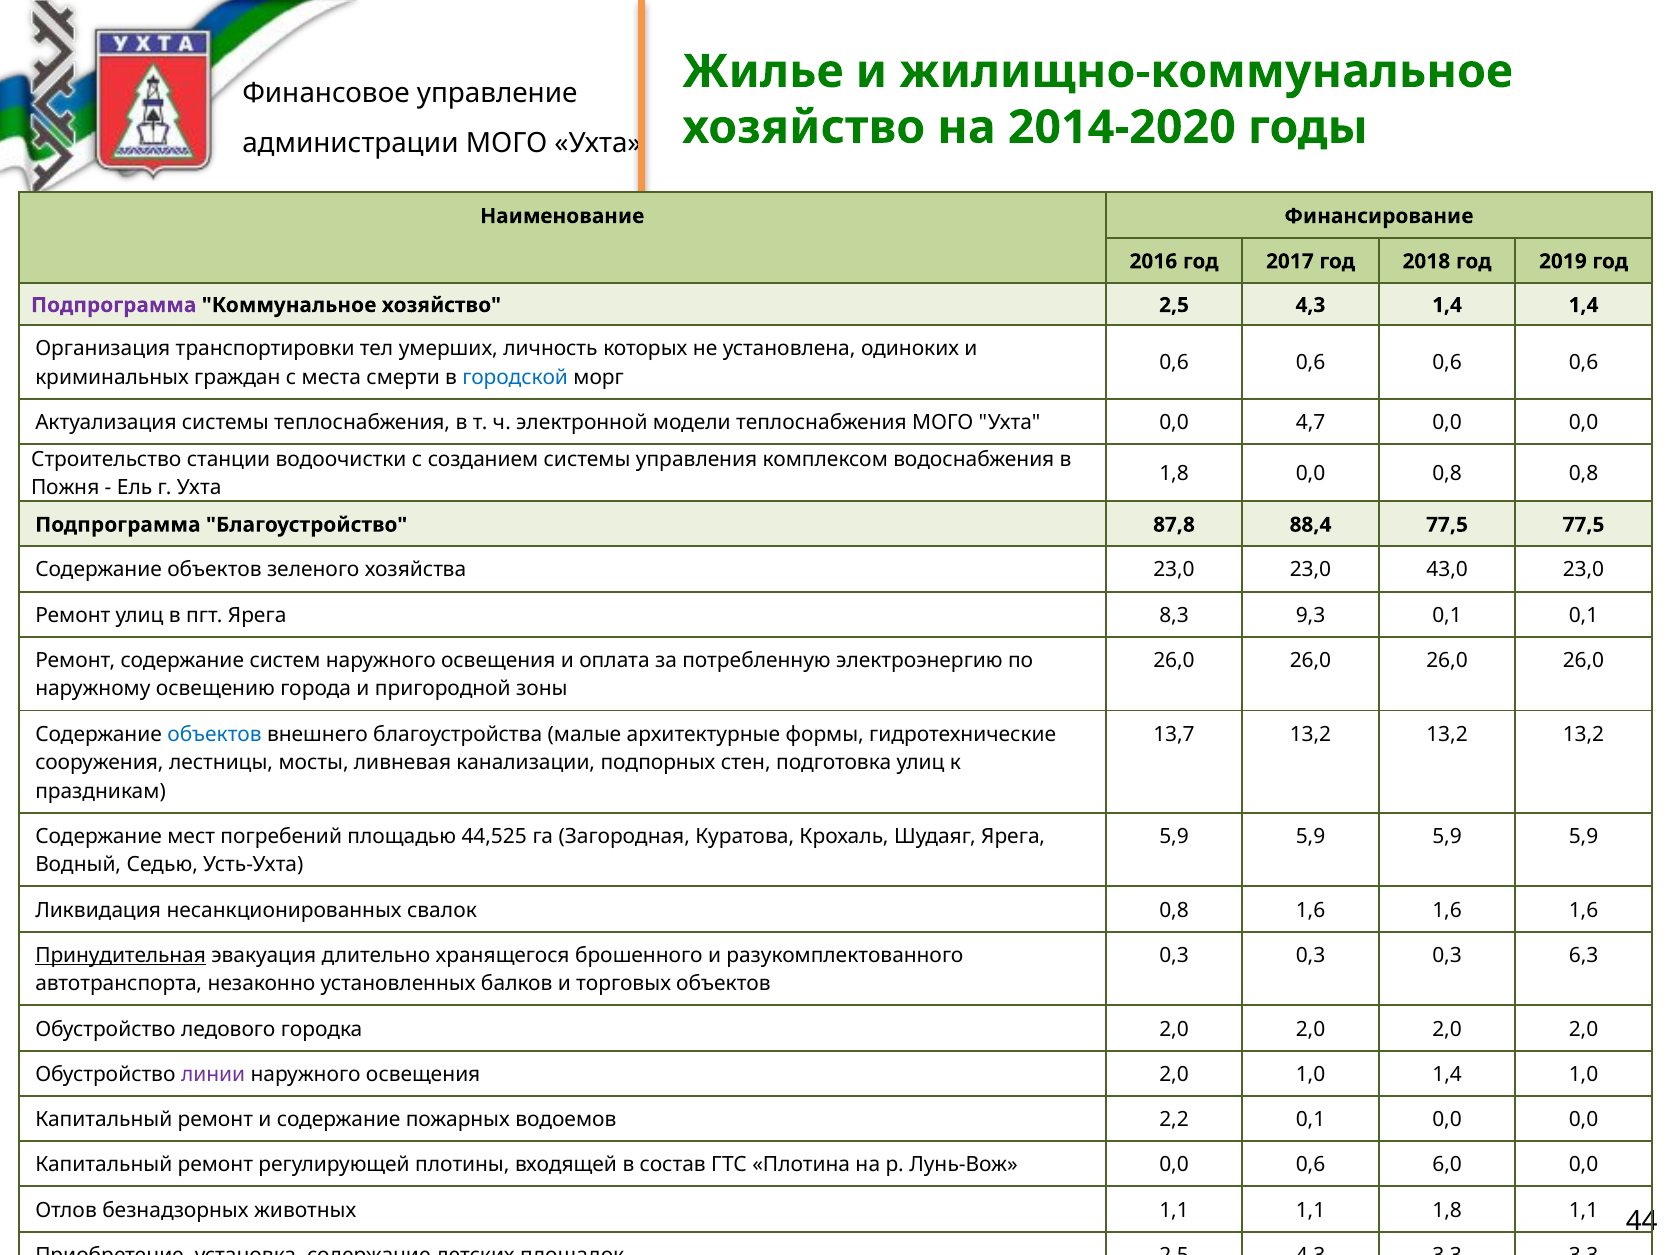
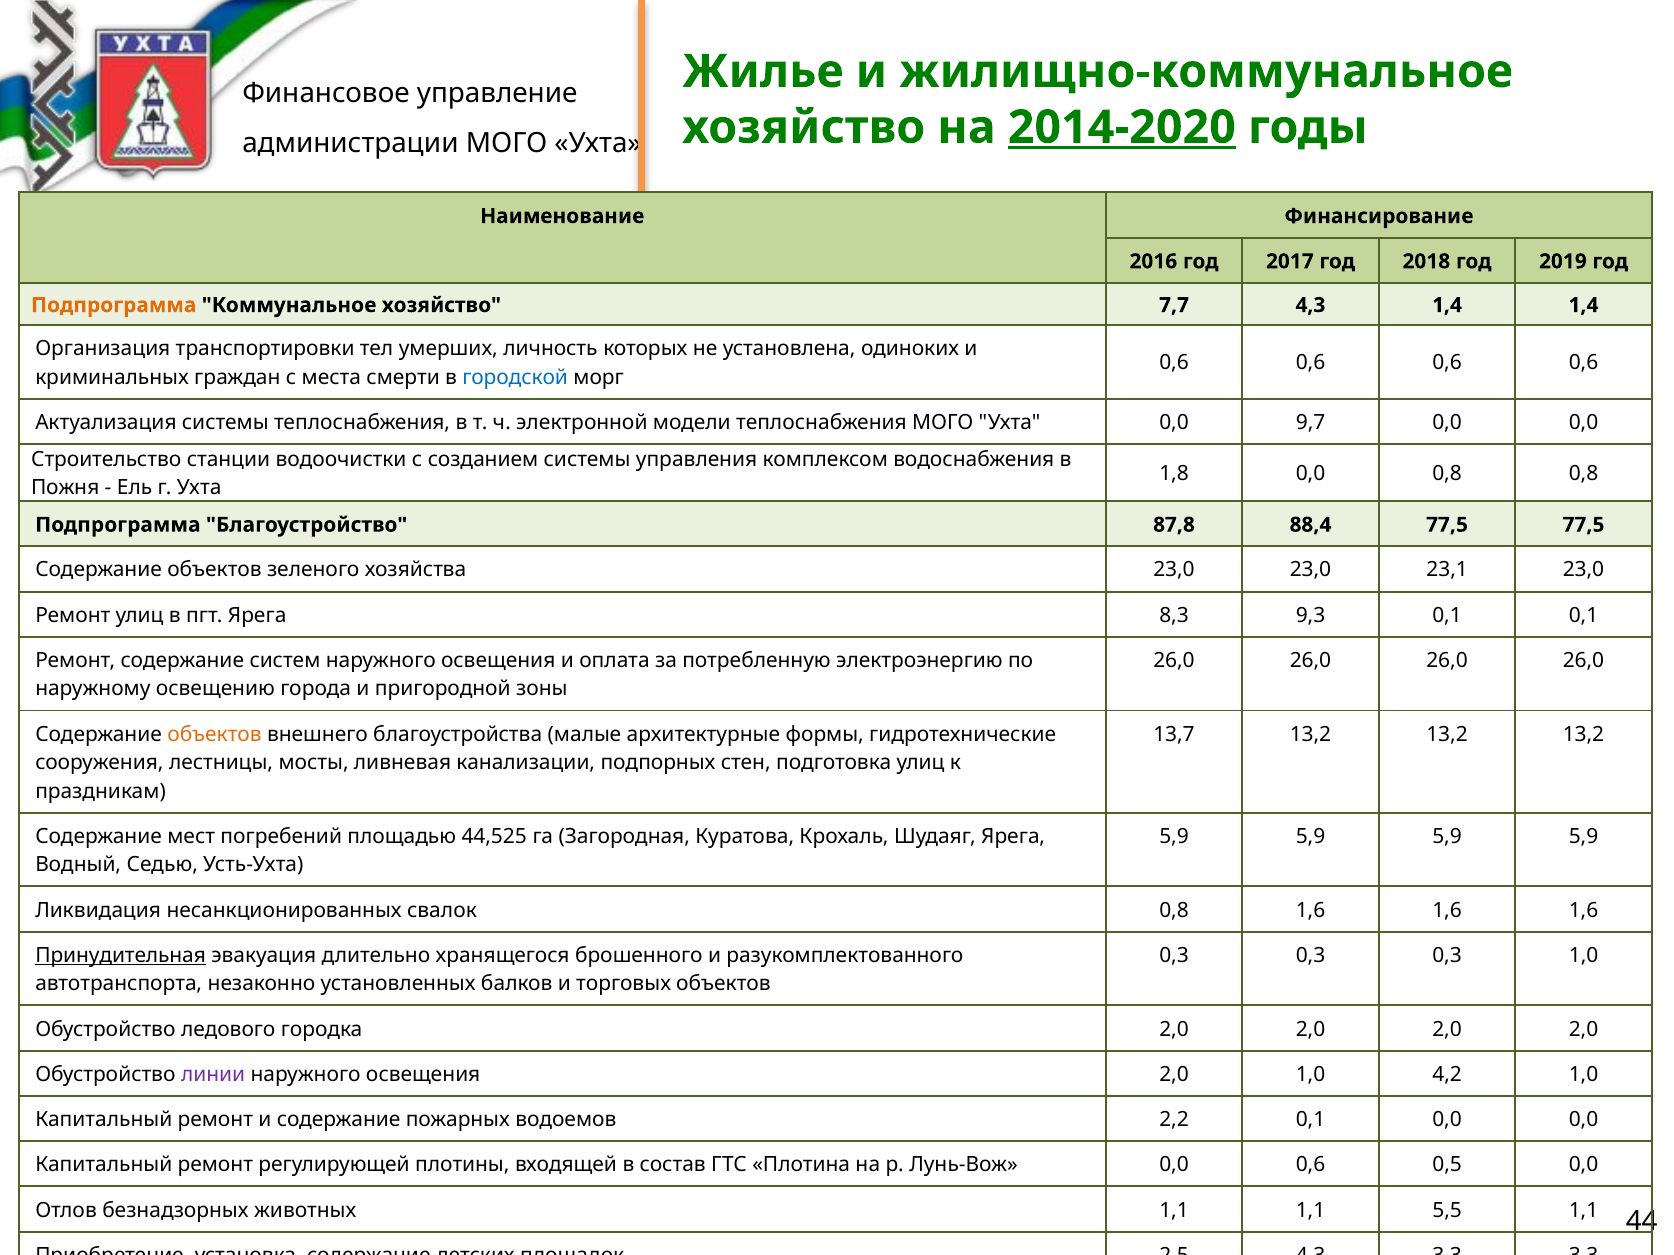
2014-2020 underline: none -> present (1122, 127)
Подпрограмма colour: purple -> orange (114, 305)
хозяйство 2,5: 2,5 -> 7,7 (1174, 305)
4,7: 4,7 -> 9,7 (1311, 423)
43,0: 43,0 -> 23,1 (1447, 570)
объектов colour: blue -> orange (215, 735)
0,3 6,3: 6,3 -> 1,0 (1584, 956)
1,0 1,4: 1,4 -> 4,2 (1447, 1075)
6,0: 6,0 -> 0,5 (1447, 1165)
1,1 1,8: 1,8 -> 5,5 (1447, 1211)
